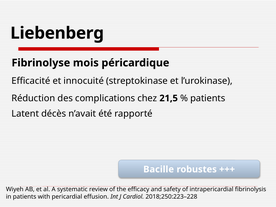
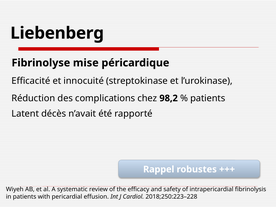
mois: mois -> mise (86, 63)
21,5: 21,5 -> 98,2 (169, 98)
Bacille: Bacille -> Rappel (159, 169)
